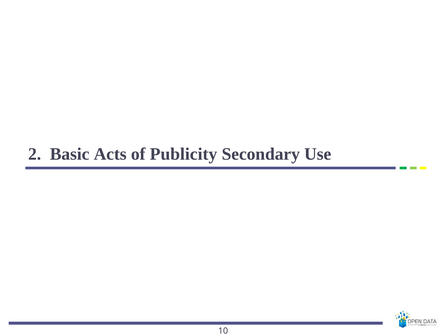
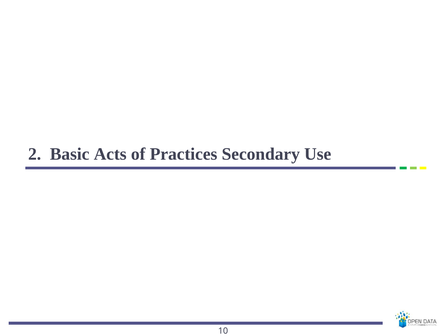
Publicity: Publicity -> Practices (184, 154)
